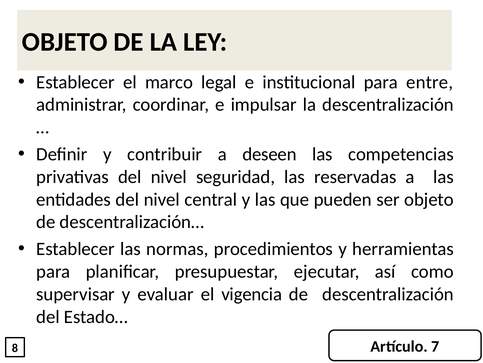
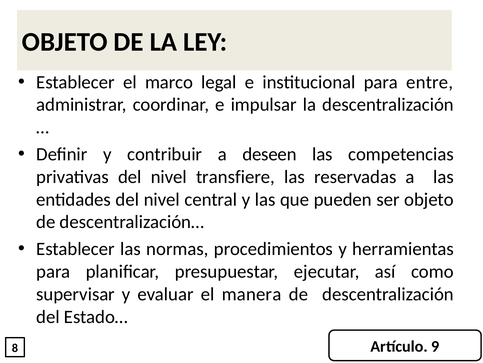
seguridad: seguridad -> transfiere (236, 177)
vigencia: vigencia -> manera (252, 294)
7: 7 -> 9 (435, 346)
